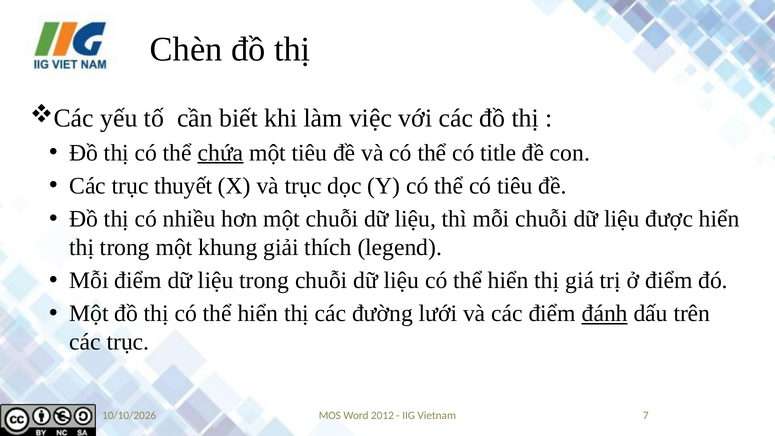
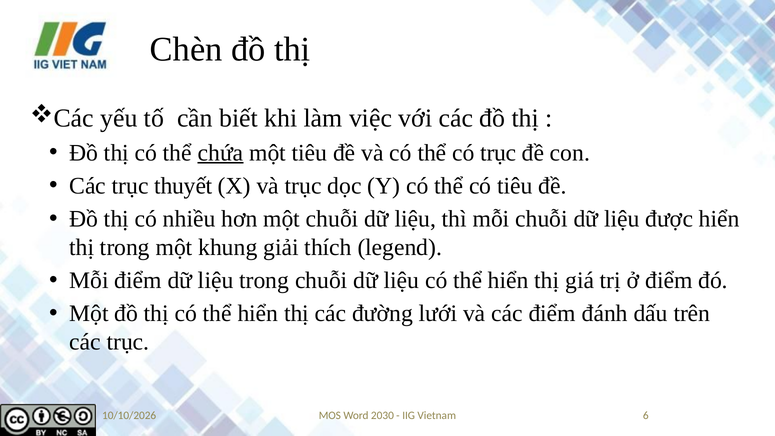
có title: title -> trục (498, 153)
đánh underline: present -> none (605, 314)
2012: 2012 -> 2030 (382, 415)
7: 7 -> 6 (646, 415)
